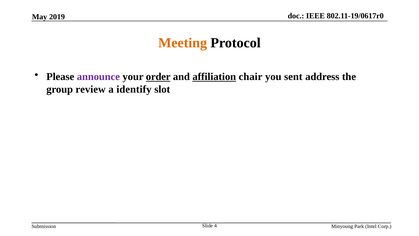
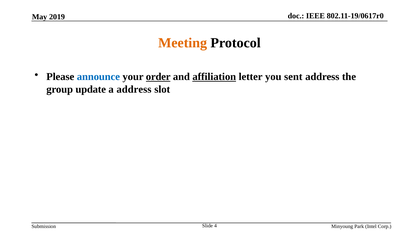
announce colour: purple -> blue (98, 77)
chair: chair -> letter (251, 77)
review: review -> update (91, 89)
a identify: identify -> address (134, 89)
